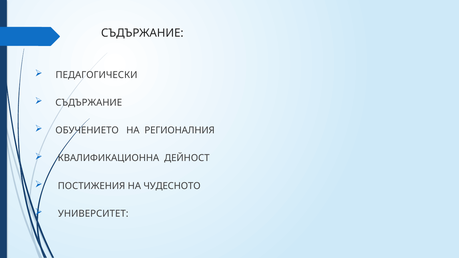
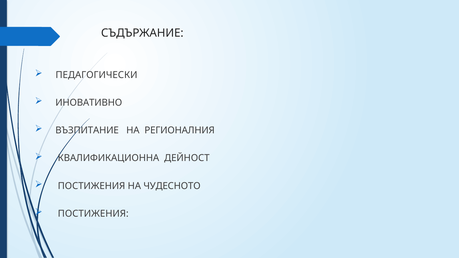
СЪДЪРЖАНИЕ: СЪДЪРЖАНИЕ -> ИНОВАТИВНО (89, 103)
ОБУЧЕНИЕТО: ОБУЧЕНИЕТО -> ВЪЗПИТАНИЕ (87, 130)
УНИВЕРСИТЕТ: УНИВЕРСИТЕТ -> ПОСТИЖЕНИЯ (93, 214)
